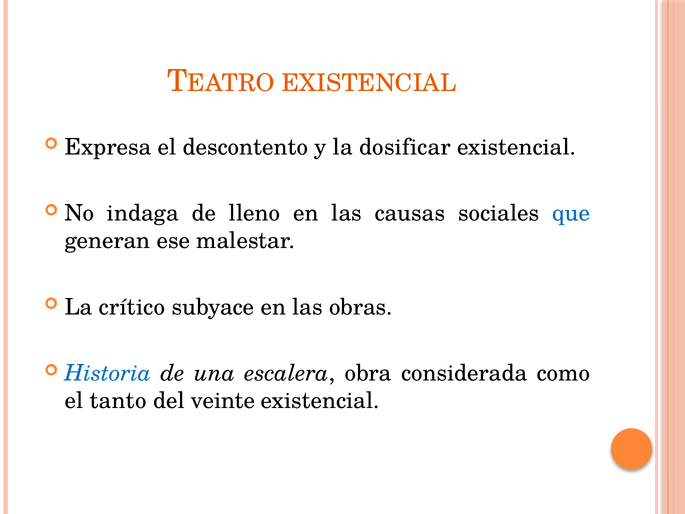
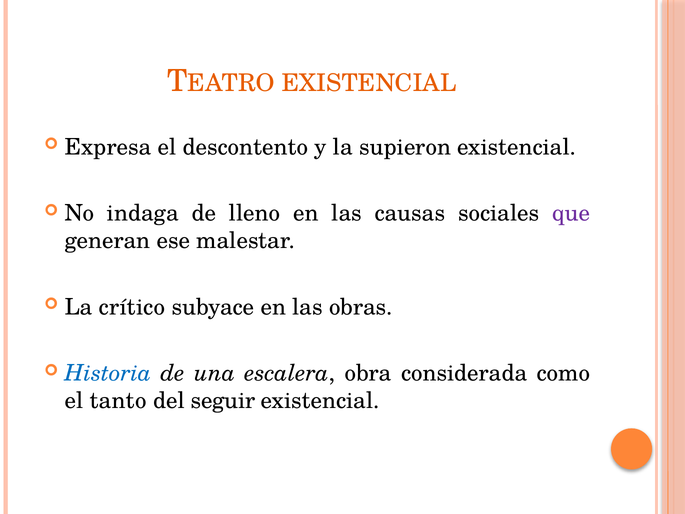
dosificar: dosificar -> supieron (405, 147)
que colour: blue -> purple (571, 213)
veinte: veinte -> seguir (223, 401)
